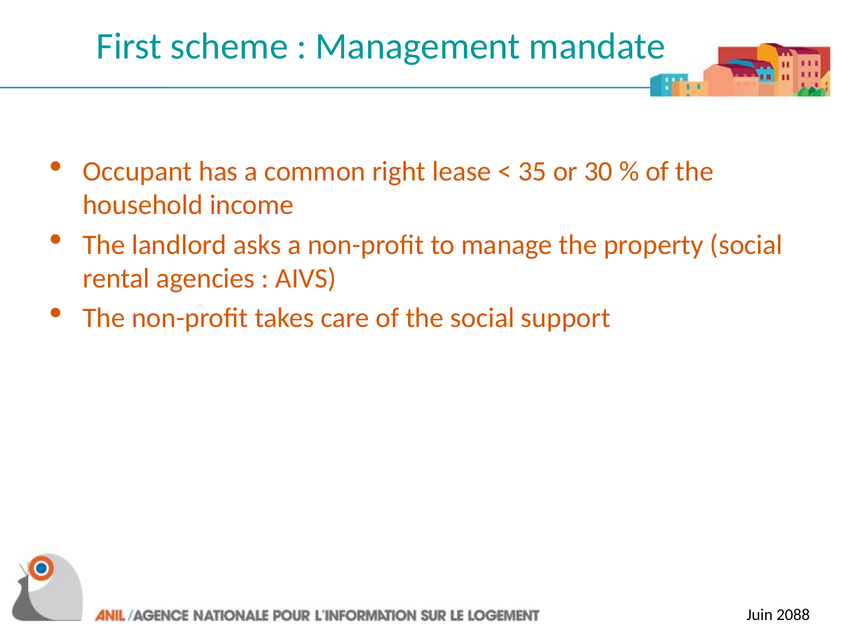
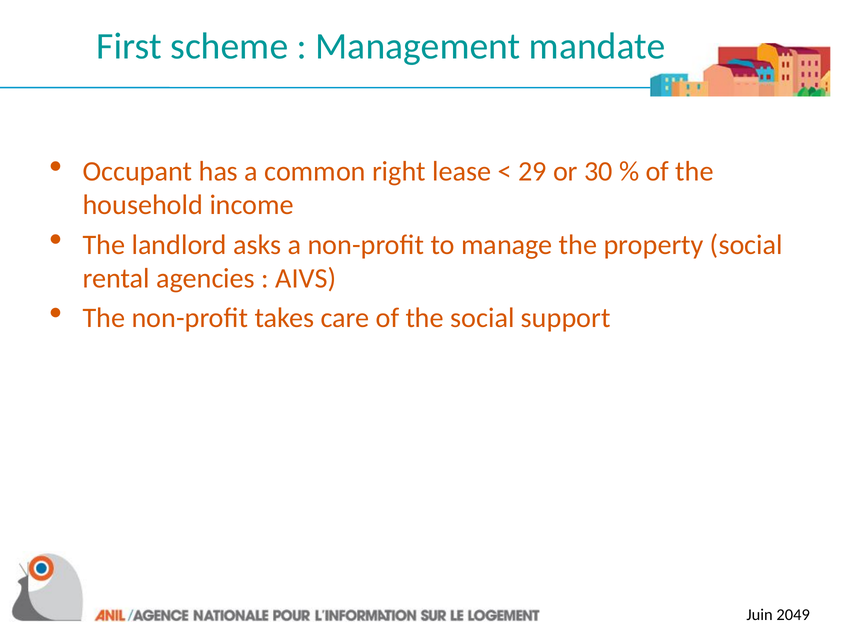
35: 35 -> 29 (532, 171)
2088: 2088 -> 2049 (793, 615)
